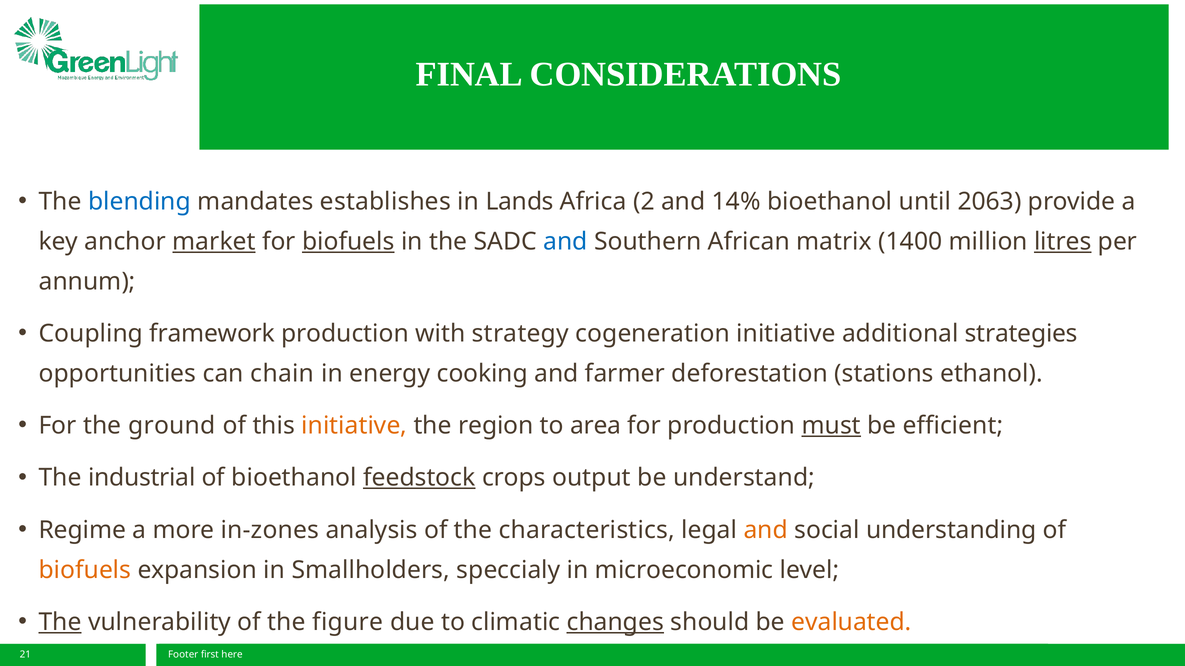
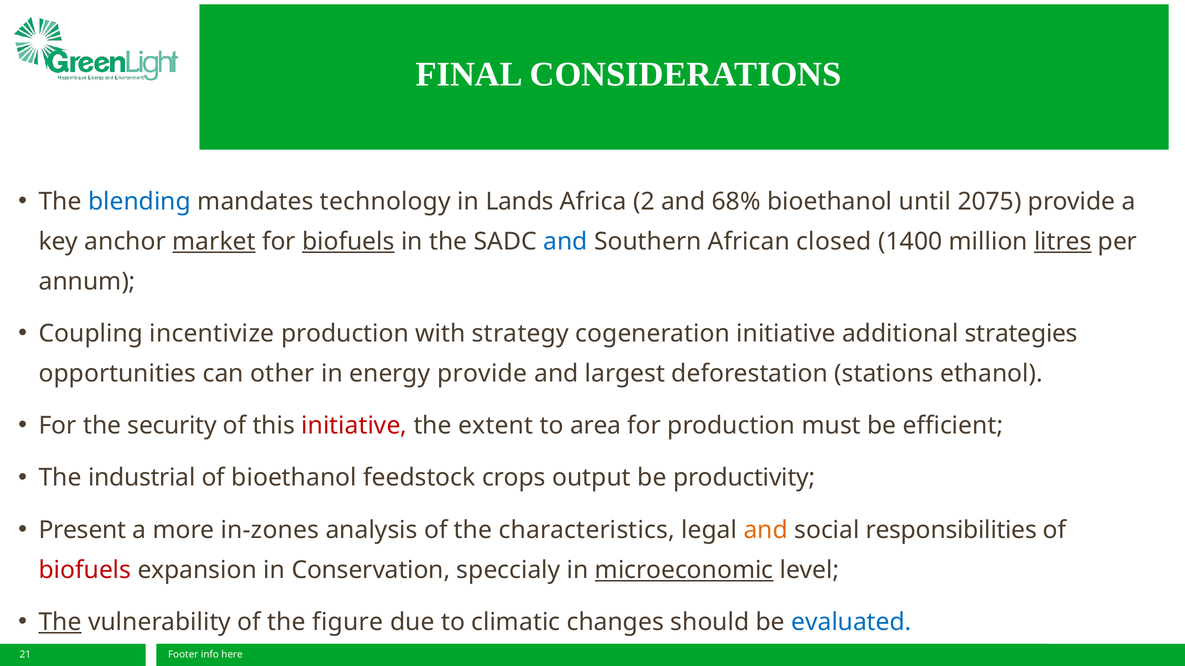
establishes: establishes -> technology (385, 202)
14%: 14% -> 68% (736, 202)
2063: 2063 -> 2075 (990, 202)
matrix: matrix -> closed (834, 242)
framework: framework -> incentivize (212, 334)
chain: chain -> other (282, 374)
energy cooking: cooking -> provide (482, 374)
farmer: farmer -> largest (625, 374)
ground: ground -> security (172, 426)
initiative colour: orange -> red (354, 426)
region: region -> extent (496, 426)
must underline: present -> none (831, 426)
feedstock underline: present -> none (419, 478)
understand: understand -> productivity (744, 478)
Regime: Regime -> Present (82, 530)
understanding: understanding -> responsibilities (951, 530)
biofuels colour: orange -> red (85, 570)
Smallholders: Smallholders -> Conservation (371, 570)
microeconomic underline: none -> present (684, 570)
changes underline: present -> none (615, 623)
evaluated colour: orange -> blue (851, 623)
first: first -> info (210, 655)
